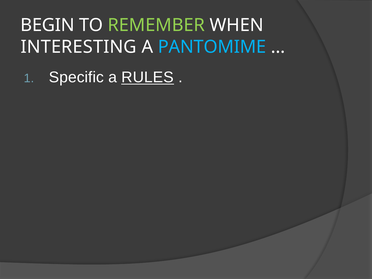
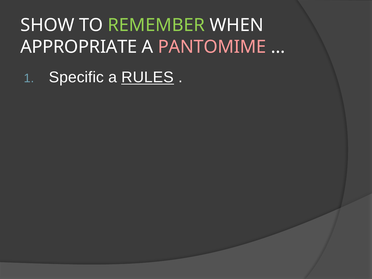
BEGIN: BEGIN -> SHOW (47, 25)
INTERESTING: INTERESTING -> APPROPRIATE (79, 47)
PANTOMIME colour: light blue -> pink (212, 47)
